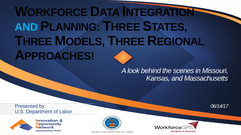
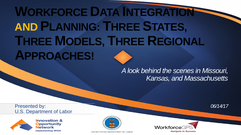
AND colour: light blue -> yellow (26, 27)
